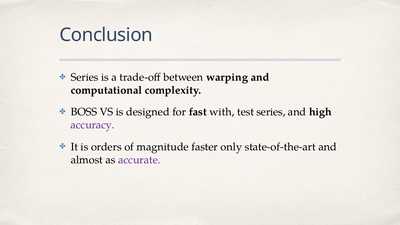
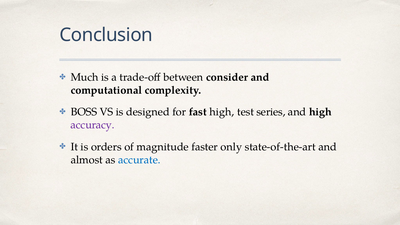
Series: Series -> Much (85, 77)
warping: warping -> consider (227, 77)
fast with: with -> high (222, 112)
accurate colour: purple -> blue (139, 160)
